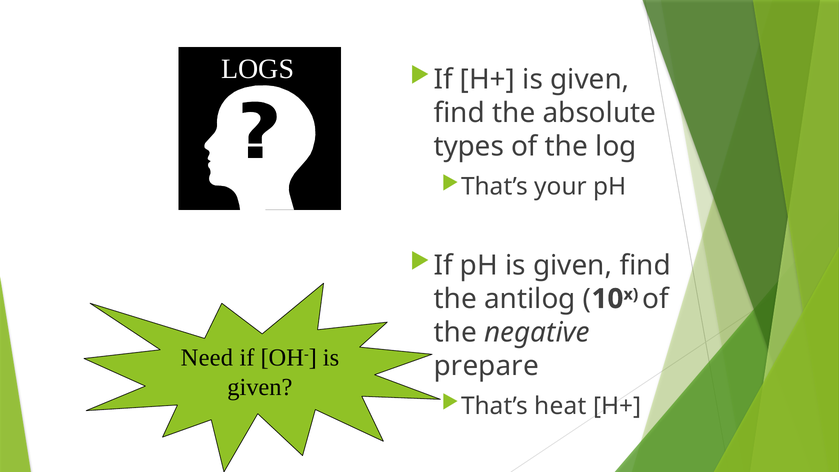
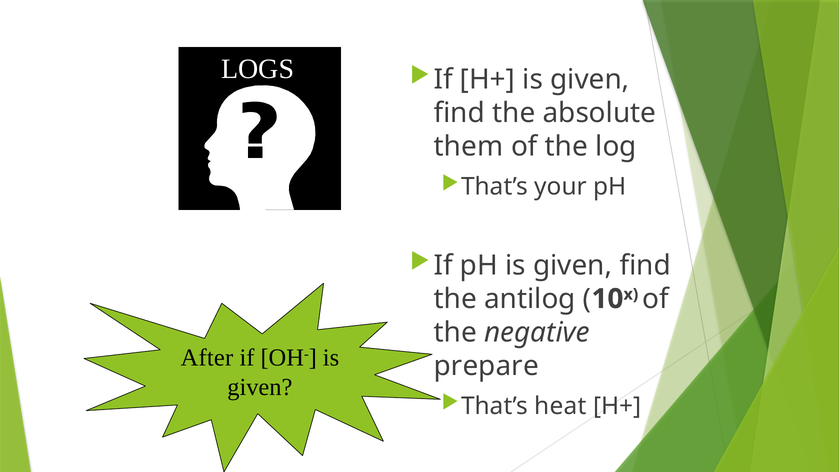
types: types -> them (469, 147)
Need: Need -> After (207, 358)
